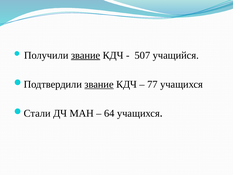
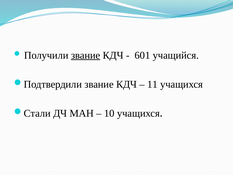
507: 507 -> 601 (142, 55)
звание underline: present -> none (99, 84)
77: 77 -> 11 (152, 84)
64: 64 -> 10 (109, 113)
